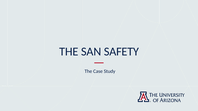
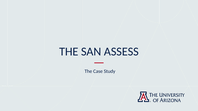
SAFETY: SAFETY -> ASSESS (121, 52)
